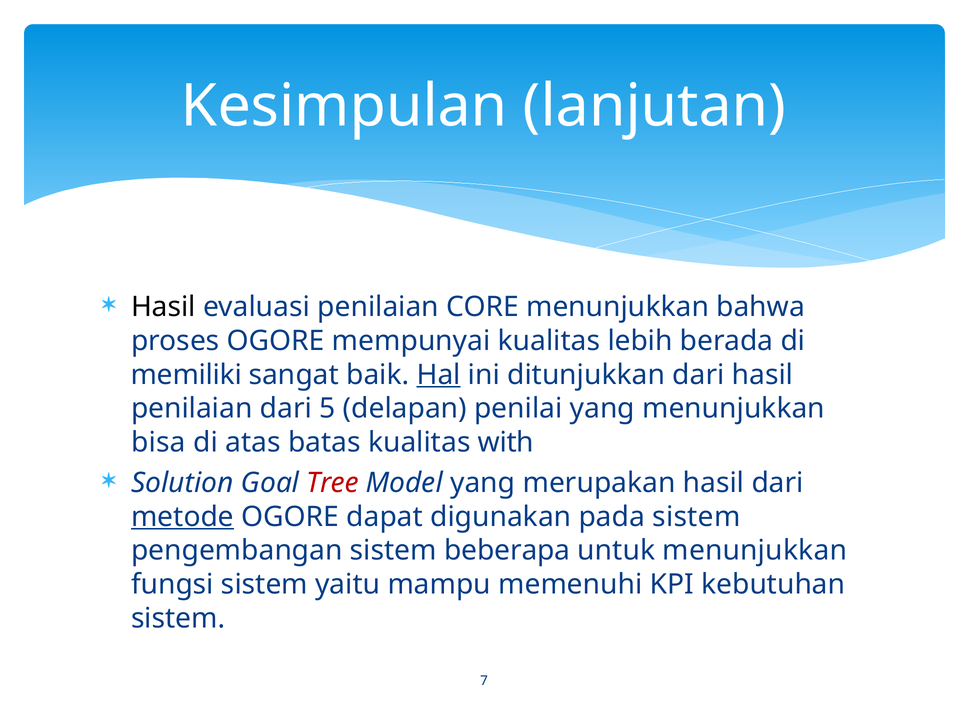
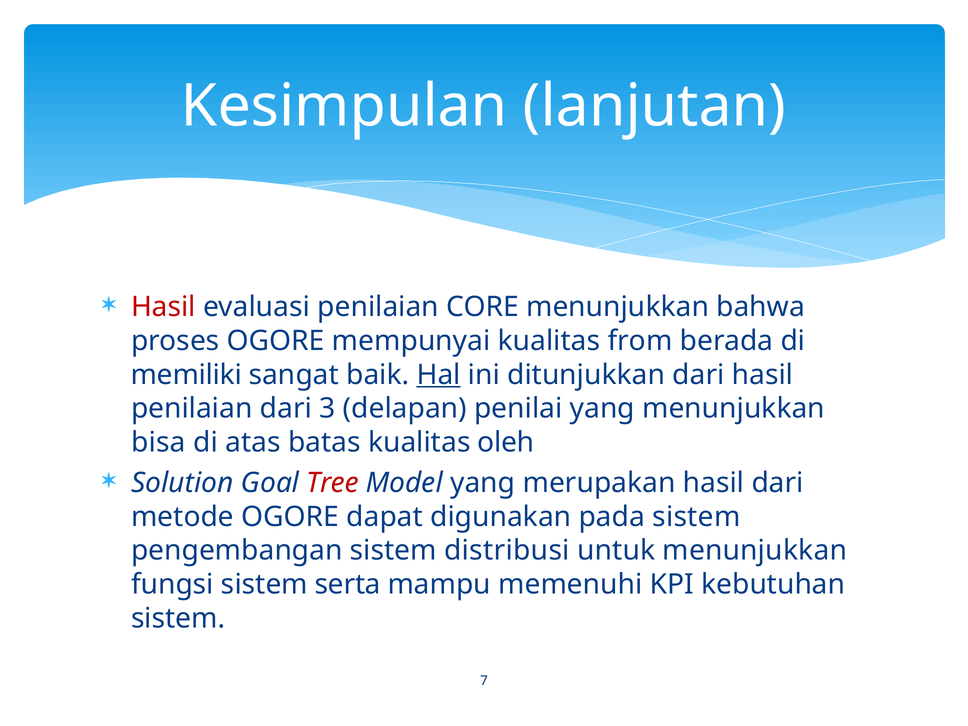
Hasil colour: black -> red (163, 307)
lebih: lebih -> from (640, 341)
5: 5 -> 3 (327, 409)
with: with -> oleh (506, 443)
metode underline: present -> none (182, 517)
beberapa: beberapa -> distribusi (507, 551)
yaitu: yaitu -> serta (348, 584)
